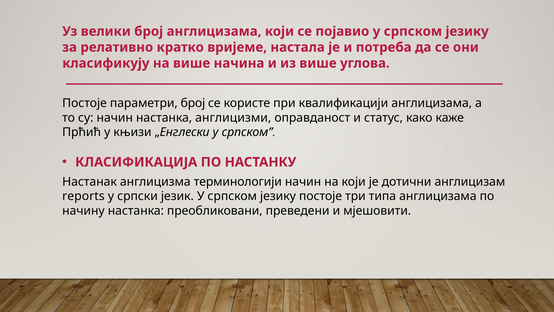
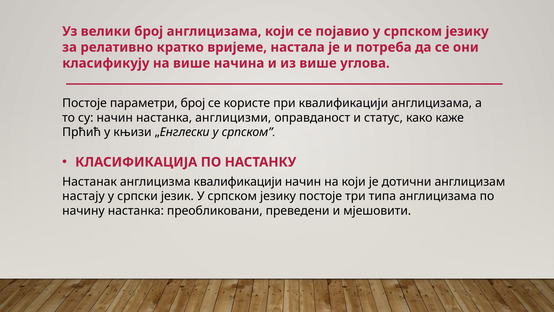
англицизма терминологији: терминологији -> квалификацији (238, 181)
reports: reports -> настају (83, 196)
